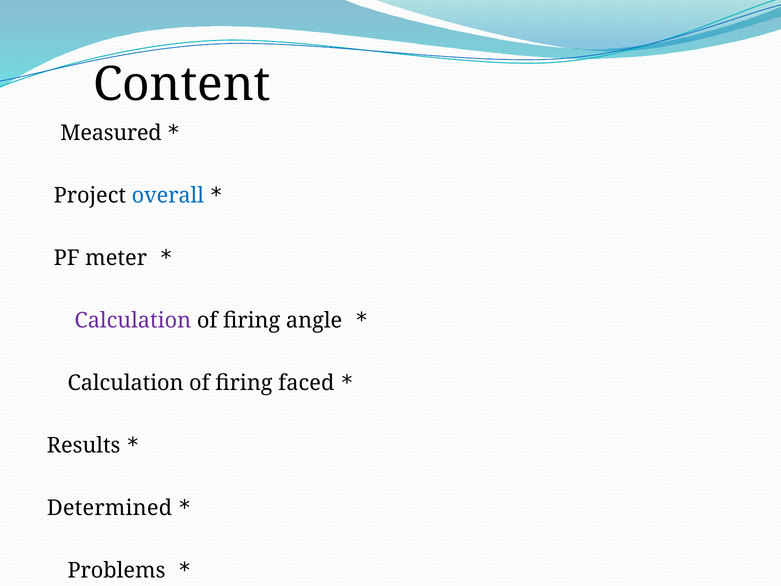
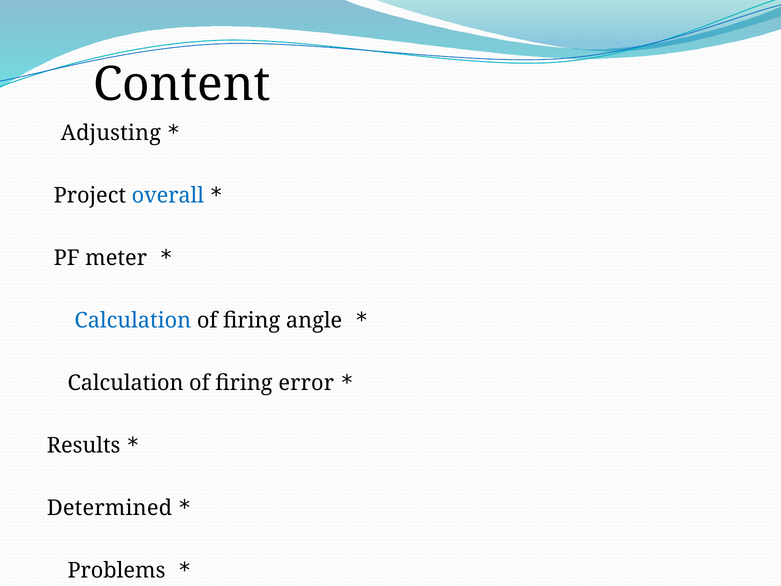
Measured: Measured -> Adjusting (111, 133)
Calculation colour: purple -> blue (133, 320)
faced: faced -> error (306, 383)
